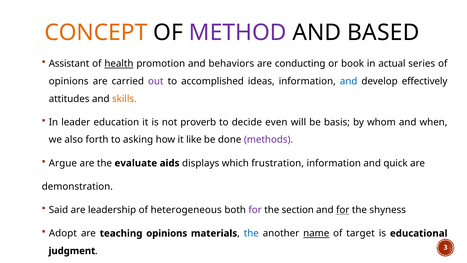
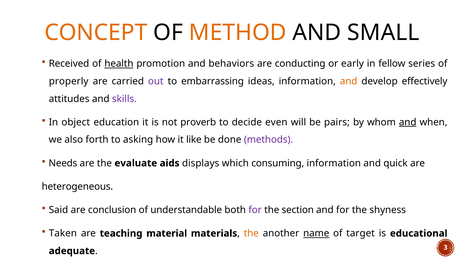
METHOD colour: purple -> orange (238, 33)
BASED: BASED -> SMALL (383, 33)
Assistant: Assistant -> Received (69, 64)
book: book -> early (352, 64)
actual: actual -> fellow (392, 64)
opinions: opinions -> properly (69, 81)
accomplished: accomplished -> embarrassing (213, 81)
and colour: blue -> orange (349, 81)
skills colour: orange -> purple (124, 99)
leader: leader -> object (76, 122)
basis: basis -> pairs (337, 122)
and underline: none -> present (408, 122)
Argue: Argue -> Needs (63, 163)
frustration: frustration -> consuming (278, 163)
demonstration: demonstration -> heterogeneous (77, 186)
leadership: leadership -> conclusion (112, 210)
heterogeneous: heterogeneous -> understandable (186, 210)
for underline: present -> none (343, 210)
Adopt: Adopt -> Taken (63, 233)
teaching opinions: opinions -> material (167, 233)
the colour: blue -> orange (251, 233)
judgment: judgment -> adequate (72, 251)
